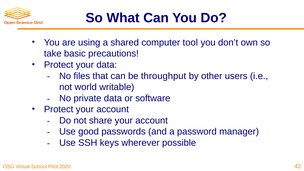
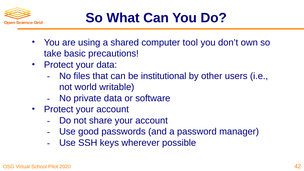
throughput: throughput -> institutional (164, 76)
